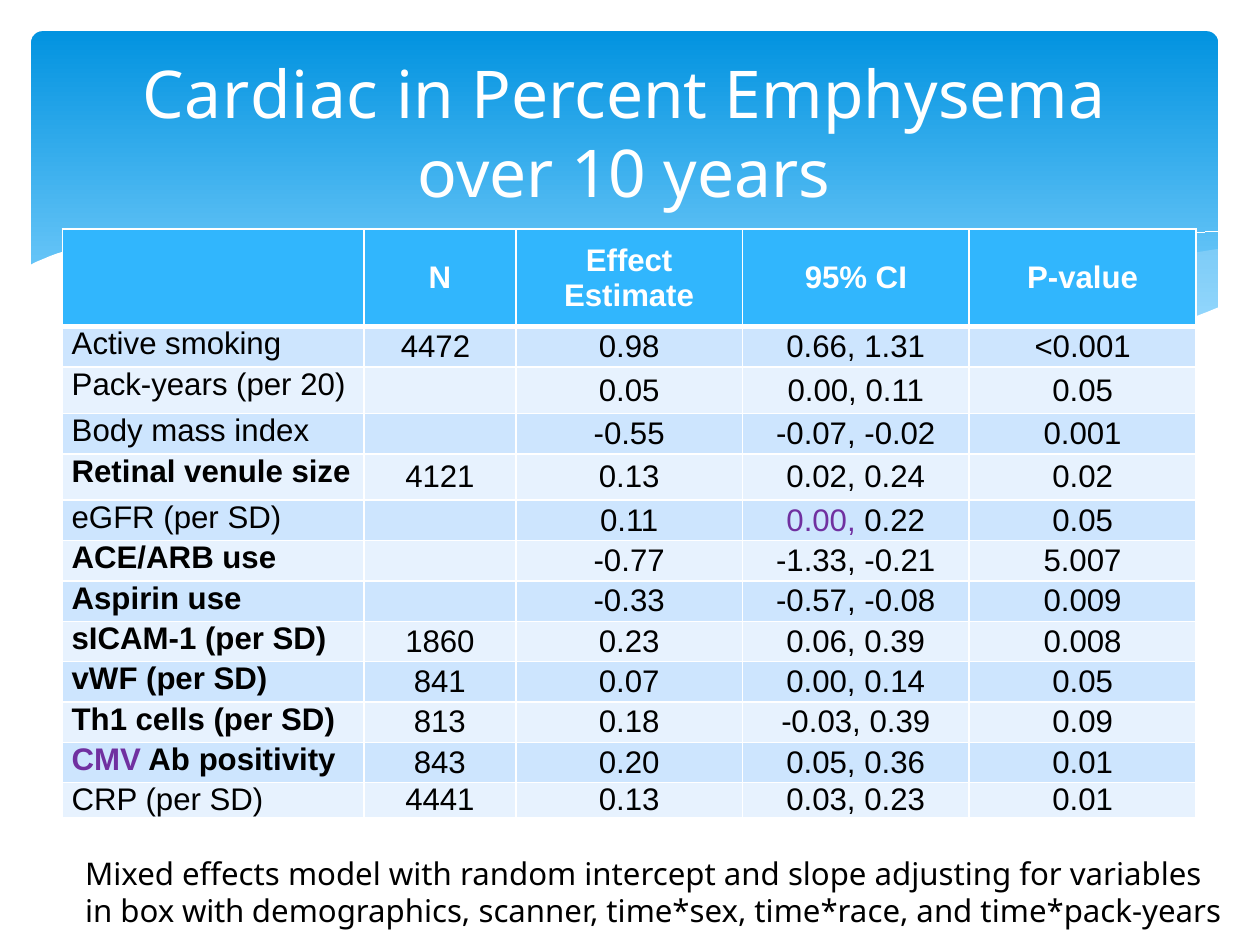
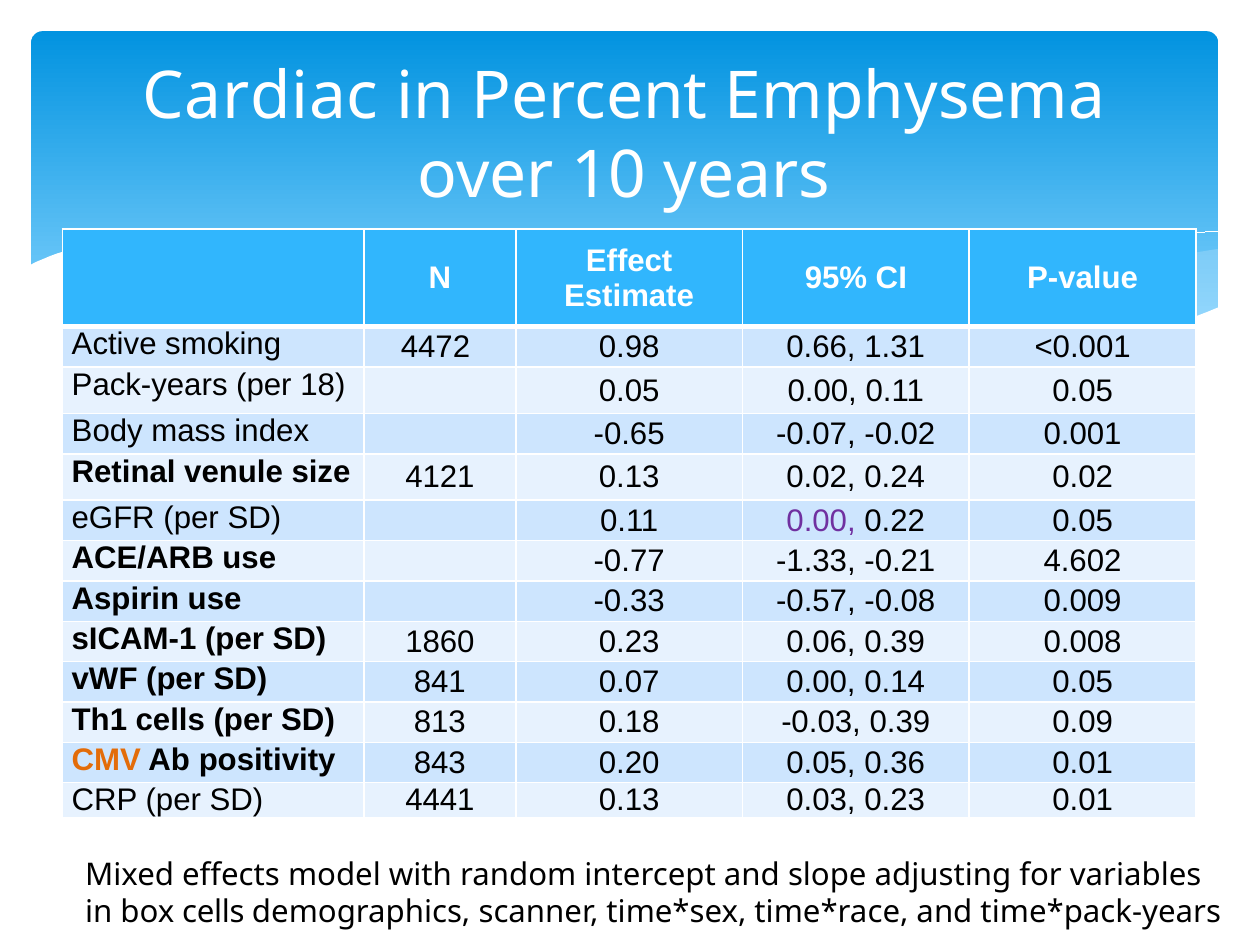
20: 20 -> 18 (323, 385)
-0.55: -0.55 -> -0.65 (629, 434)
5.007: 5.007 -> 4.602 (1082, 561)
CMV colour: purple -> orange (106, 760)
box with: with -> cells (213, 912)
